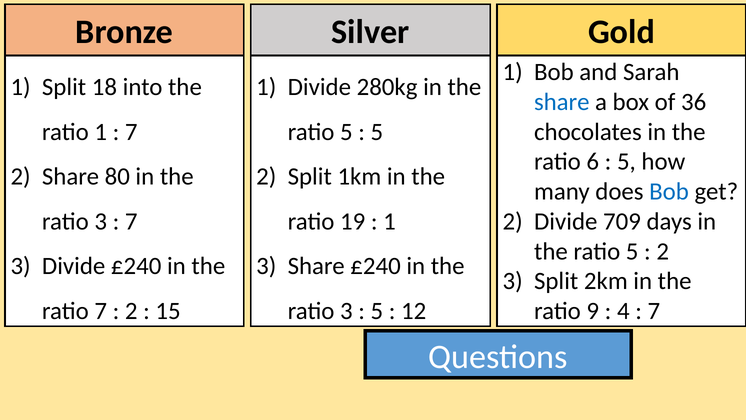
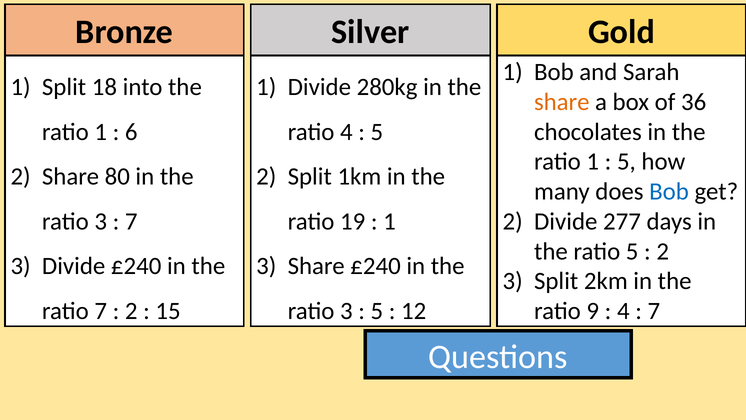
share colour: blue -> orange (562, 102)
7: 7 -> 6 (131, 132)
5: 5 -> 4 (346, 132)
6: 6 -> 1 (593, 162)
709: 709 -> 277 (622, 221)
